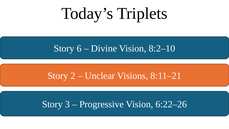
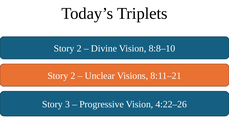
6: 6 -> 2 (79, 48)
8:2–10: 8:2–10 -> 8:8–10 (162, 48)
6:22–26: 6:22–26 -> 4:22–26 (171, 104)
